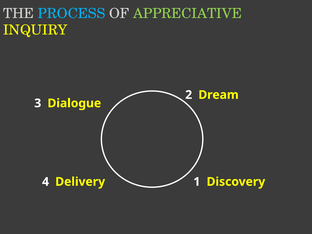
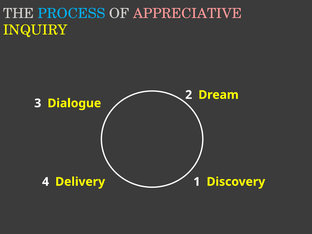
APPRECIATIVE colour: light green -> pink (187, 13)
